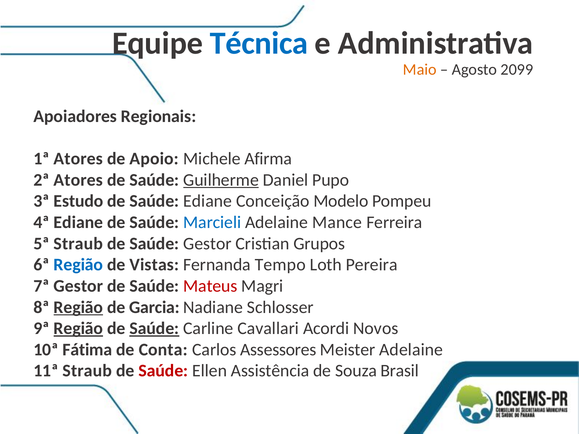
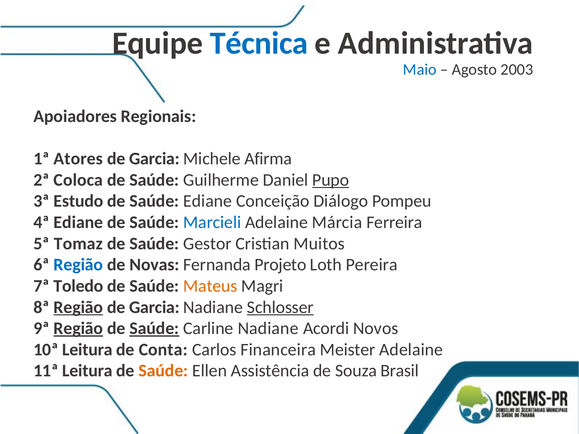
Maio colour: orange -> blue (420, 70)
2099: 2099 -> 2003 (517, 70)
Apoio: Apoio -> Garcia (154, 159)
2ª Atores: Atores -> Coloca (78, 180)
Guilherme underline: present -> none (221, 180)
Pupo underline: none -> present (331, 180)
Modelo: Modelo -> Diálogo (341, 201)
Mance: Mance -> Márcia (337, 222)
5ª Straub: Straub -> Tomaz (78, 244)
Grupos: Grupos -> Muitos (319, 244)
Vistas: Vistas -> Novas (154, 265)
Tempo: Tempo -> Projeto (280, 265)
7ª Gestor: Gestor -> Toledo (78, 286)
Mateus colour: red -> orange (210, 286)
Schlosser underline: none -> present (280, 307)
Carline Cavallari: Cavallari -> Nadiane (268, 329)
10ª Fátima: Fátima -> Leitura (87, 350)
Assessores: Assessores -> Financeira (278, 350)
11ª Straub: Straub -> Leitura (87, 371)
Saúde colour: red -> orange (163, 371)
